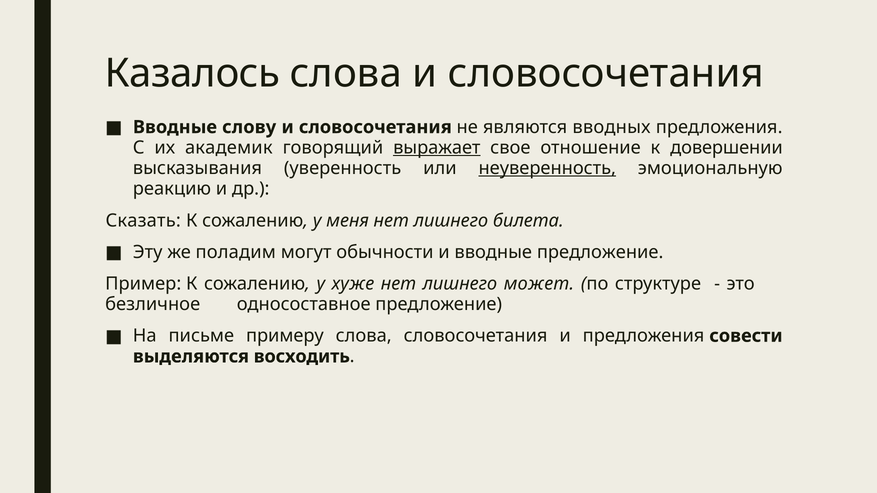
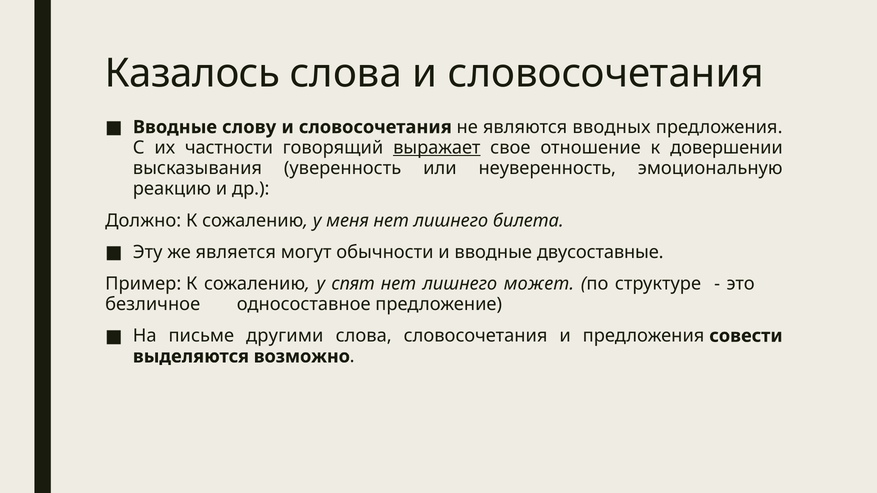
академик: академик -> частности (229, 148)
неуверенность underline: present -> none (547, 168)
Сказать: Сказать -> Должно (143, 221)
поладим: поладим -> является (236, 252)
вводные предложение: предложение -> двусоставные (600, 252)
хуже: хуже -> спят (353, 284)
примеру: примеру -> другими (285, 336)
восходить: восходить -> возможно (302, 357)
